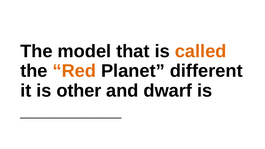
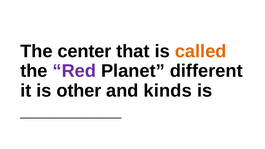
model: model -> center (84, 51)
Red colour: orange -> purple (74, 71)
dwarf: dwarf -> kinds (168, 91)
